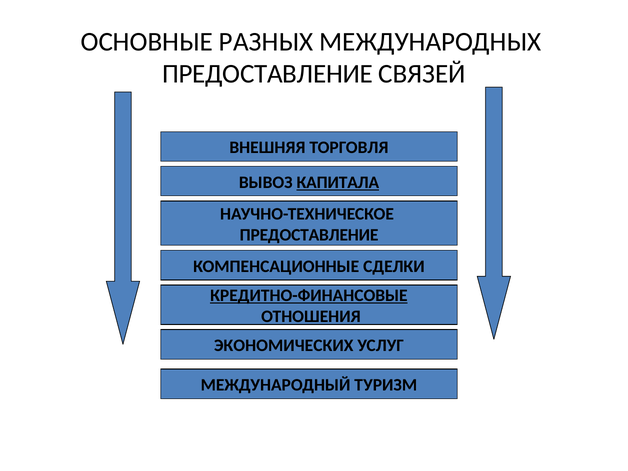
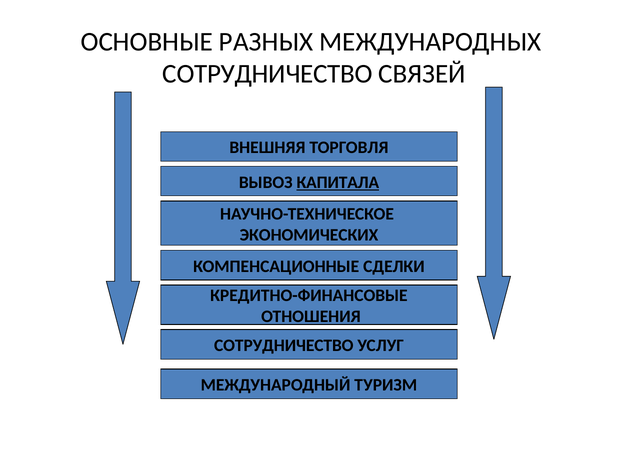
ПРЕДОСТАВЛЕНИЕ: ПРЕДОСТАВЛЕНИЕ -> СОТРУДНИЧЕСТВО (267, 74)
ПРЕДОСТАВЛЕНИЕ: ПРЕДОСТАВЛЕНИЕ -> ЭКОНОМИЧЕСКИХ (309, 235)
КРЕДИТНО-ФИНАНСОВЫЕ underline: present -> none (309, 296)
ЭКОНОМИЧЕСКИХ: ЭКОНОМИЧЕСКИХ -> СОТРУДНИЧЕСТВО (284, 346)
